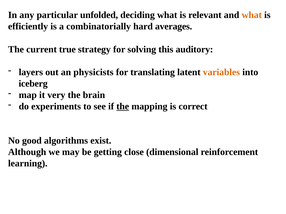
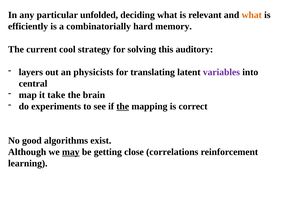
averages: averages -> memory (174, 26)
true: true -> cool (67, 49)
variables colour: orange -> purple (221, 72)
iceberg: iceberg -> central (33, 84)
very: very -> take (56, 95)
may underline: none -> present (71, 152)
dimensional: dimensional -> correlations (172, 152)
